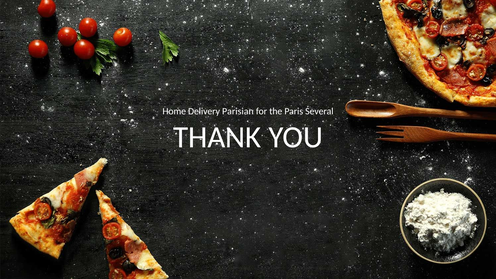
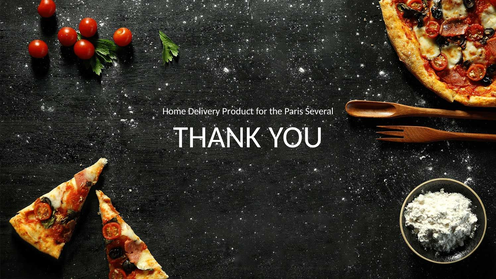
Parisian: Parisian -> Product (238, 111)
